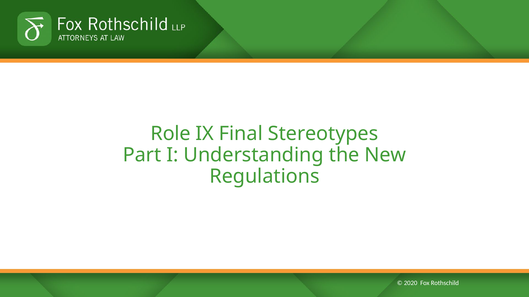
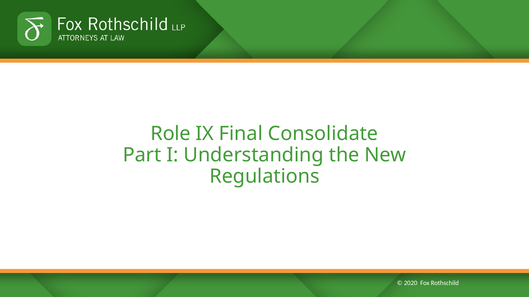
Stereotypes: Stereotypes -> Consolidate (323, 134)
